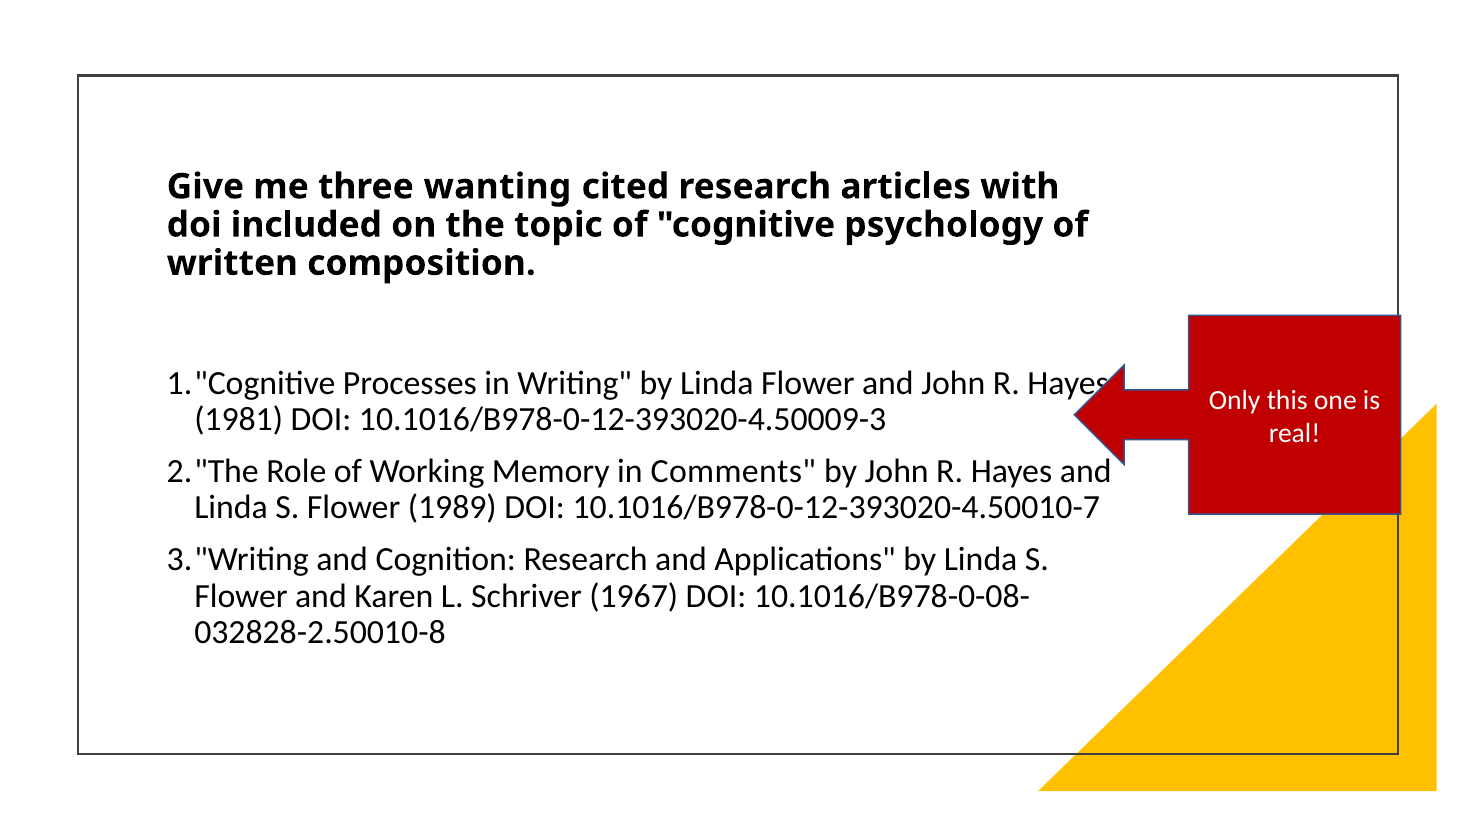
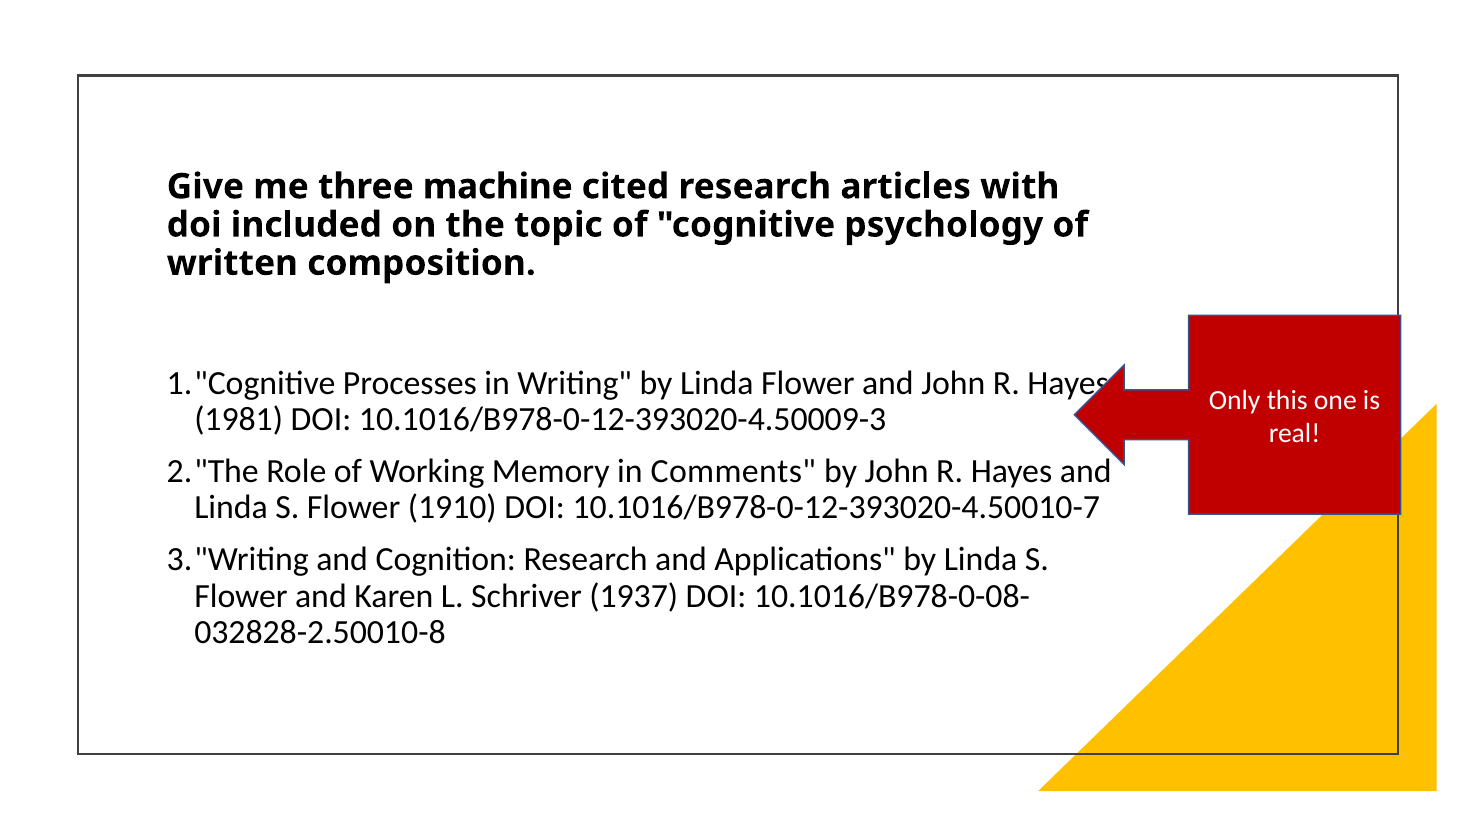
wanting: wanting -> machine (498, 187)
1989: 1989 -> 1910 (452, 508)
1967: 1967 -> 1937 (634, 596)
